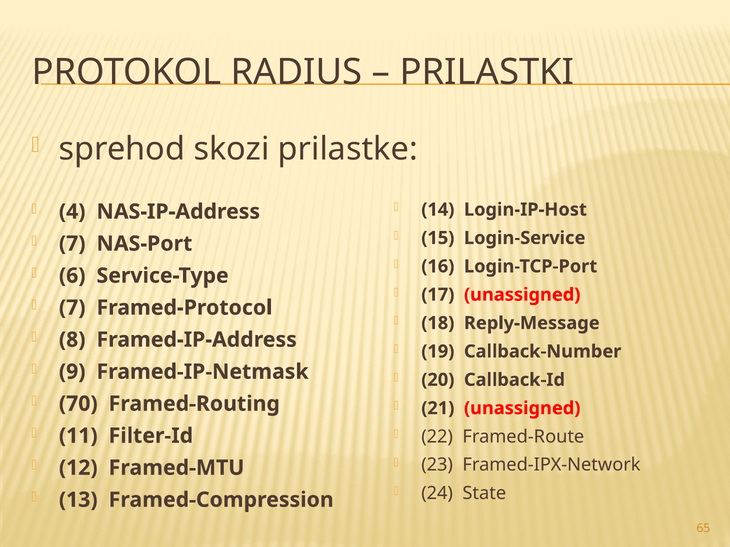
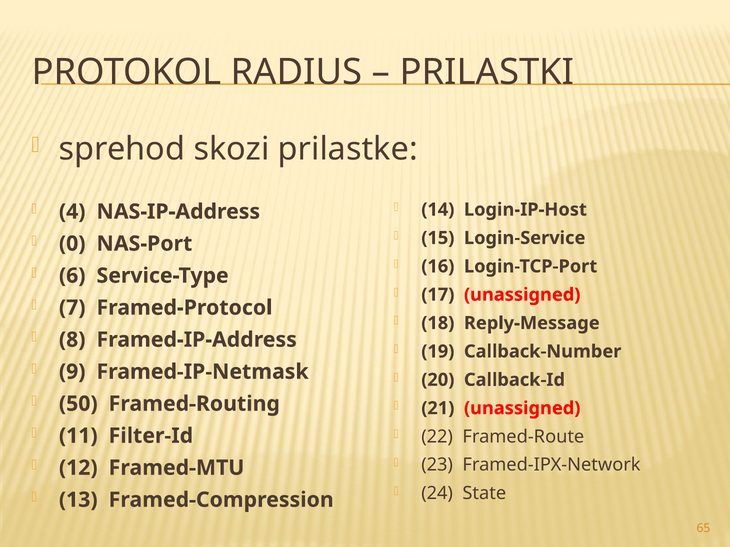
7: 7 -> 0 (72, 244)
70: 70 -> 50 (78, 404)
